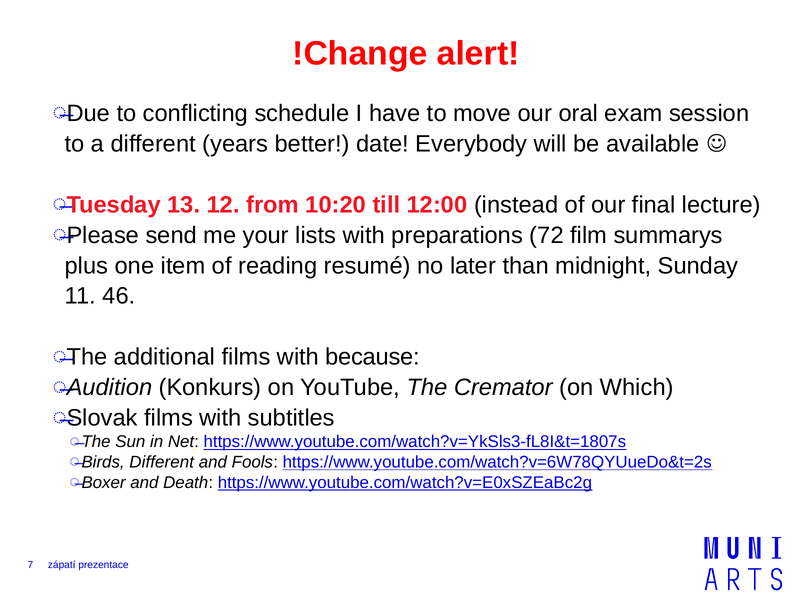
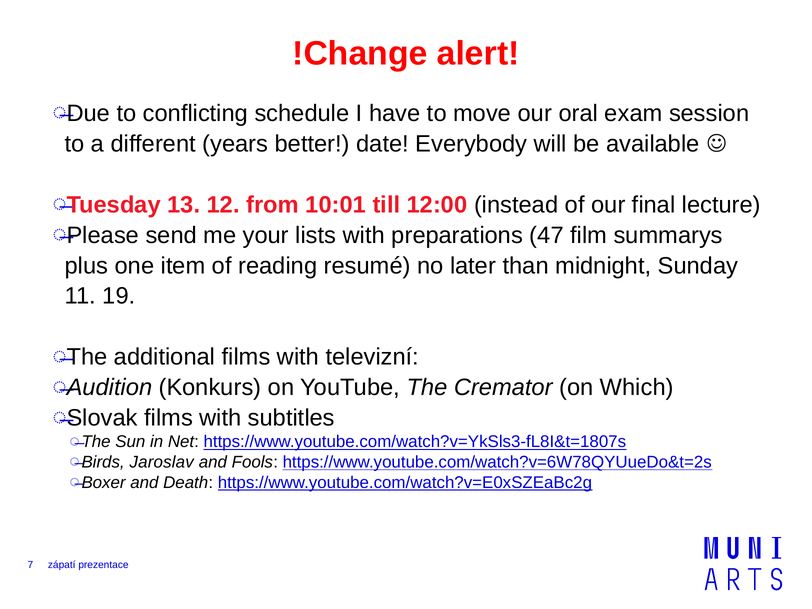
10:20: 10:20 -> 10:01 (336, 205)
72: 72 -> 47 (547, 235)
46: 46 -> 19 (119, 296)
because: because -> televizní (372, 357)
Different: Different -> Jaroslav (162, 462)
